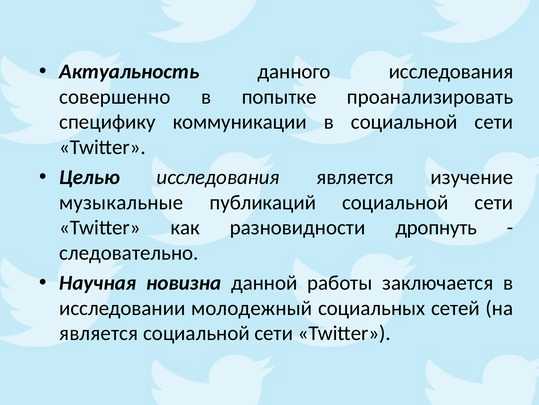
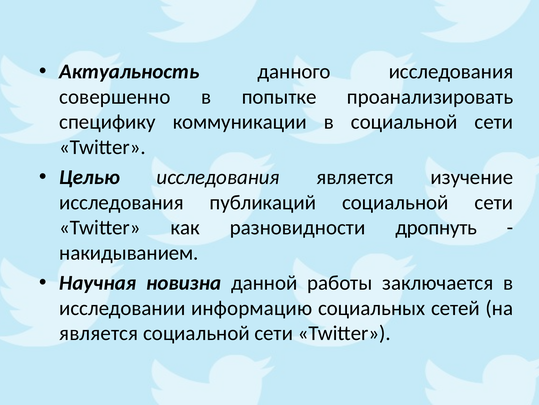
музыкальные: музыкальные -> исследования (121, 202)
следовательно: следовательно -> накидыванием (129, 252)
молодежный: молодежный -> информацию (252, 308)
